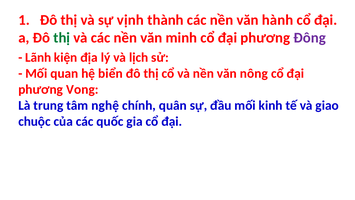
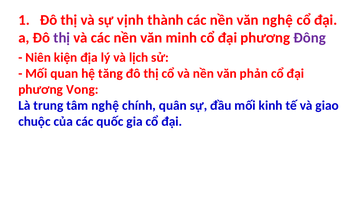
văn hành: hành -> nghệ (278, 20)
thị colour: green -> purple (62, 38)
Lãnh: Lãnh -> Niên (38, 58)
biển: biển -> tăng (111, 73)
nông: nông -> phản (254, 73)
